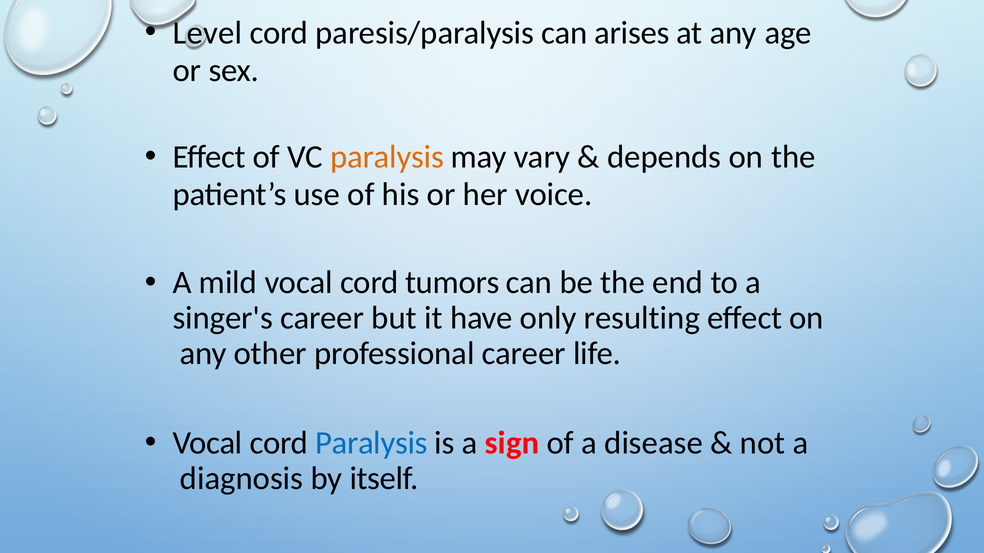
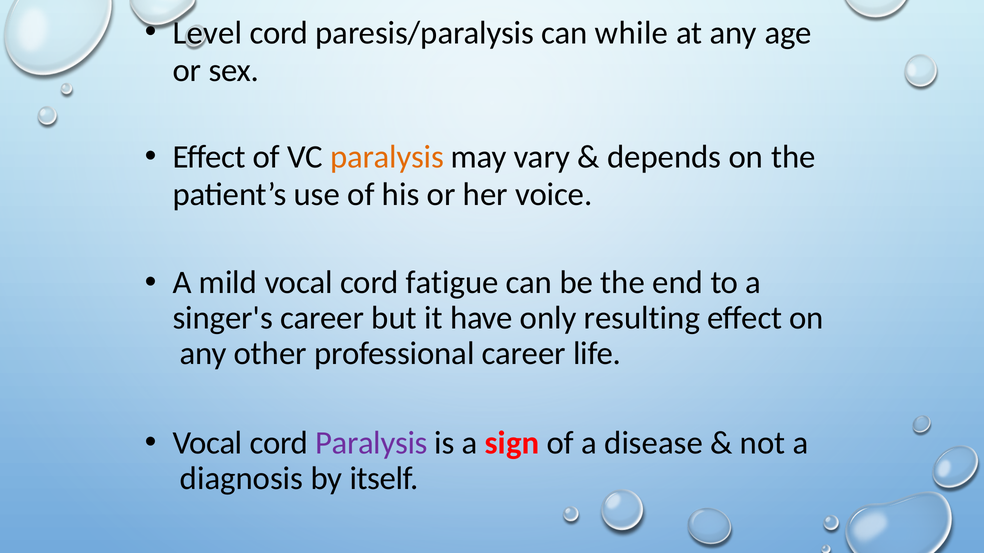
arises: arises -> while (632, 33)
tumors: tumors -> fatigue (452, 283)
Paralysis colour: blue -> purple (371, 444)
